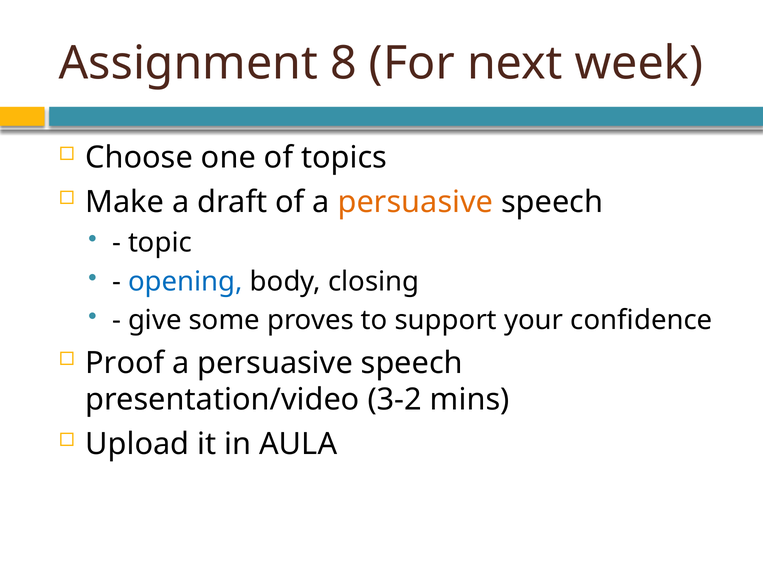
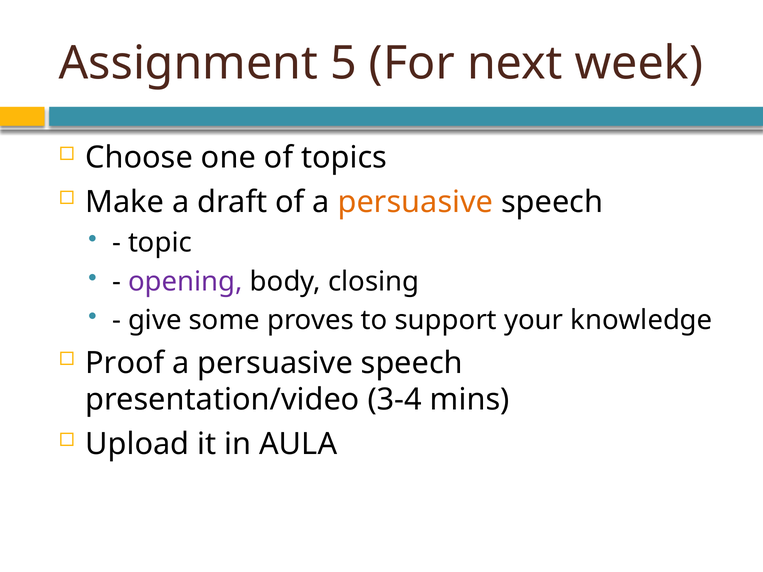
8: 8 -> 5 (343, 64)
opening colour: blue -> purple (185, 282)
confidence: confidence -> knowledge (641, 321)
3-2: 3-2 -> 3-4 (395, 400)
